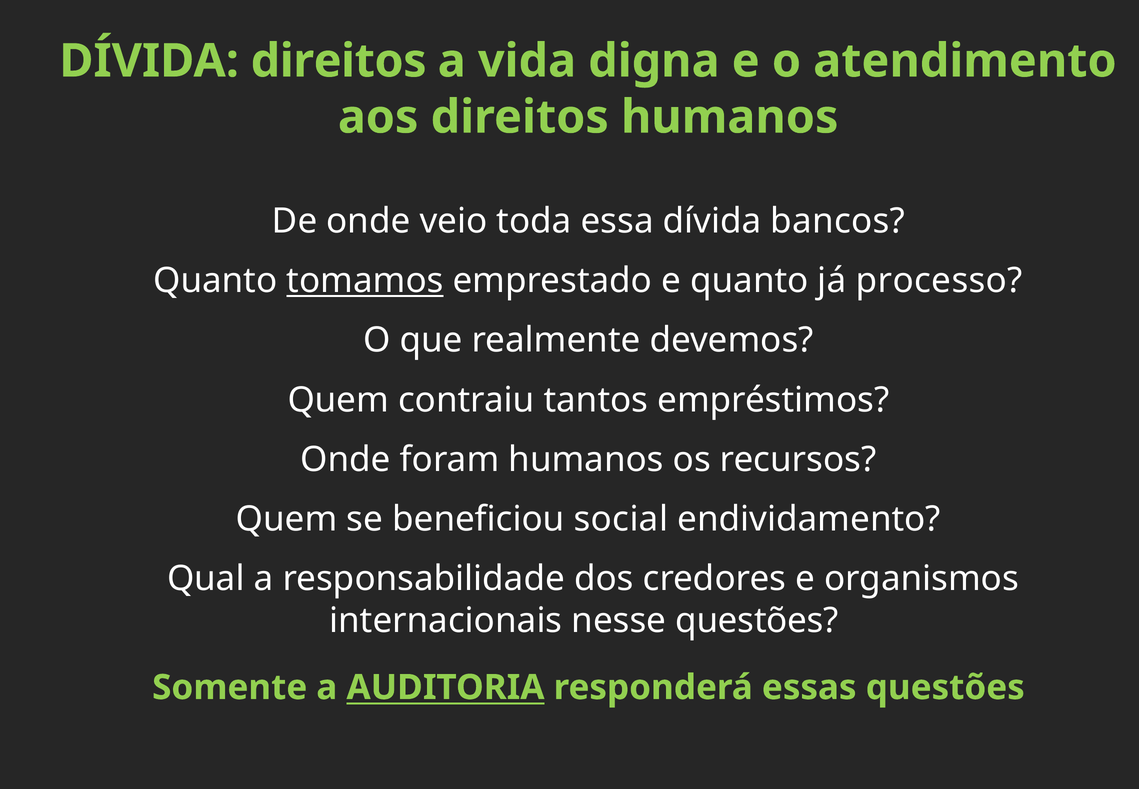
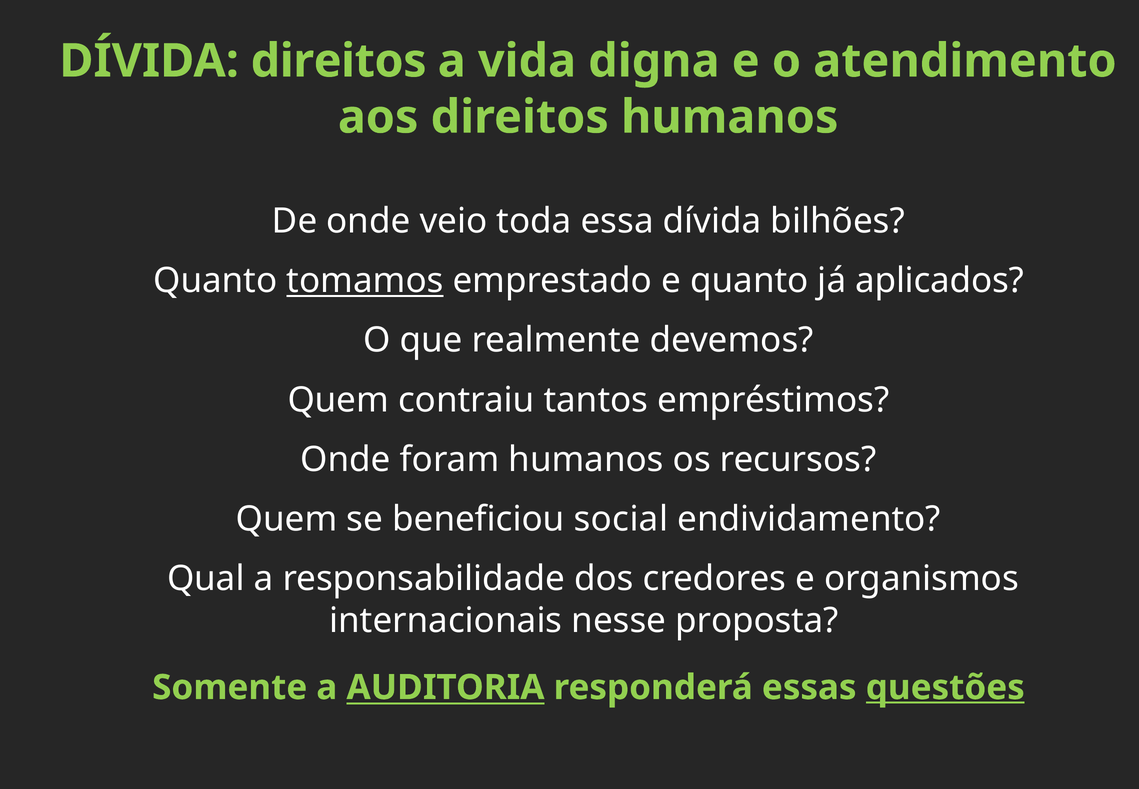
bancos: bancos -> bilhões (838, 221)
processo: processo -> aplicados (940, 281)
nesse questões: questões -> proposta (757, 620)
questões underline: none -> present (945, 687)
